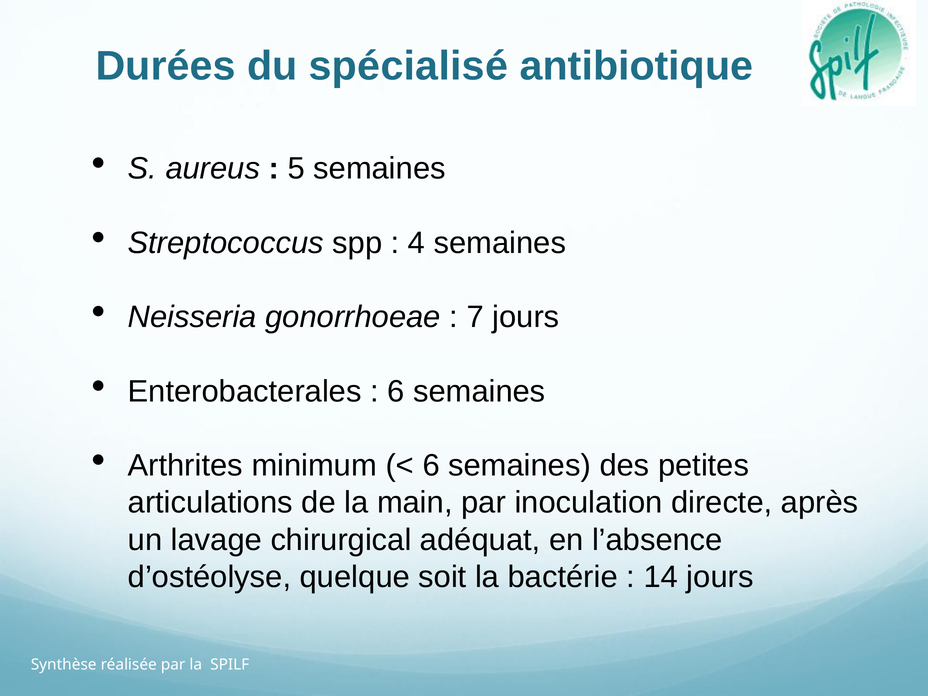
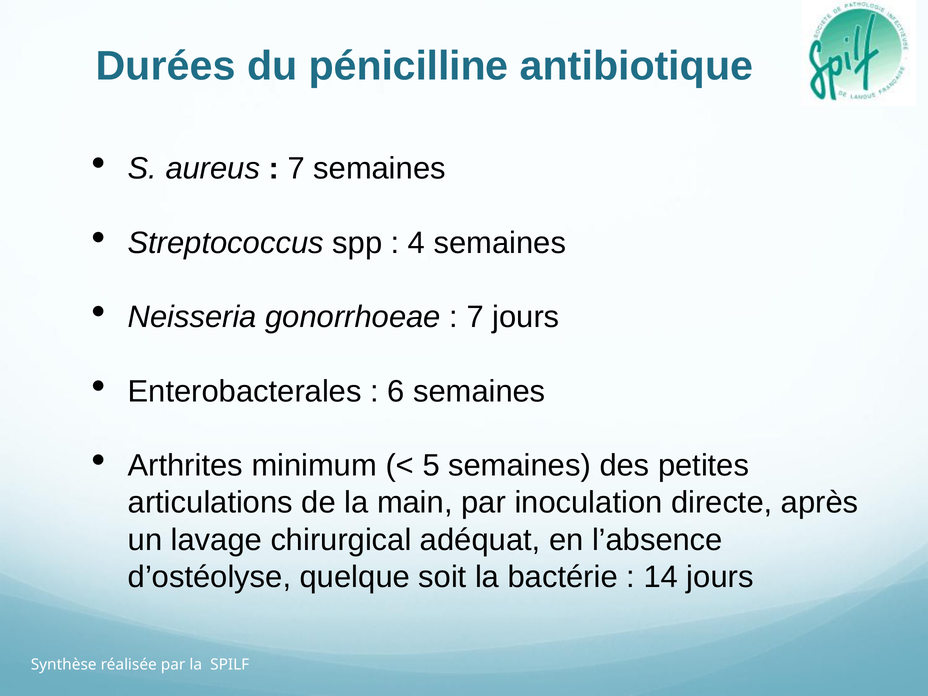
spécialisé: spécialisé -> pénicilline (409, 66)
5: 5 -> 7 (296, 169)
6: 6 -> 5 (431, 466)
